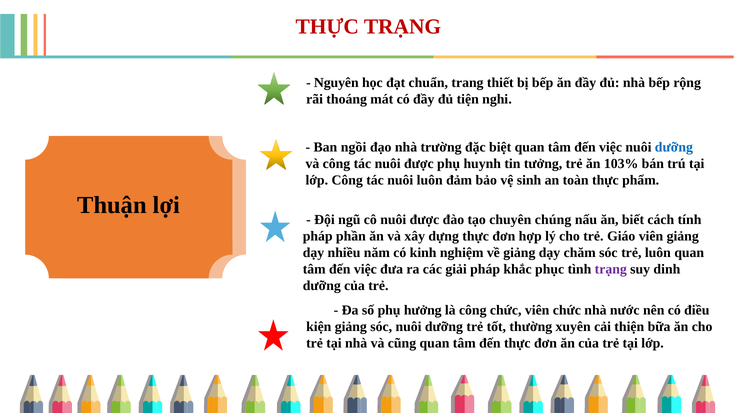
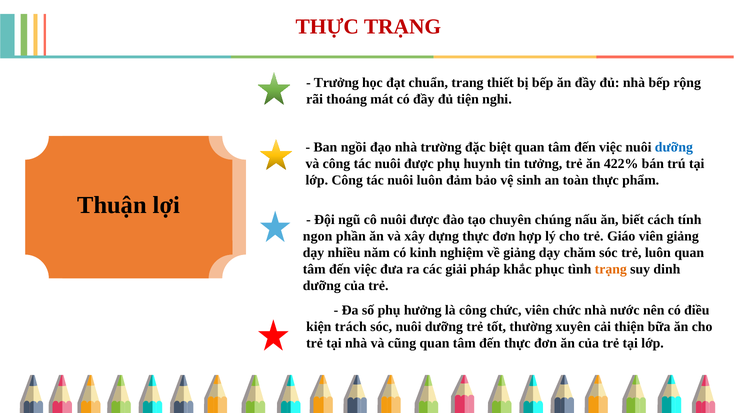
Nguyên: Nguyên -> Trưởng (336, 83)
103%: 103% -> 422% (621, 164)
pháp: pháp -> ngon (318, 236)
trạng colour: purple -> orange (611, 269)
kiện giảng: giảng -> trách (351, 327)
